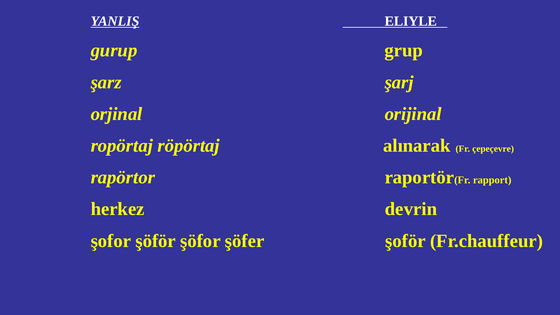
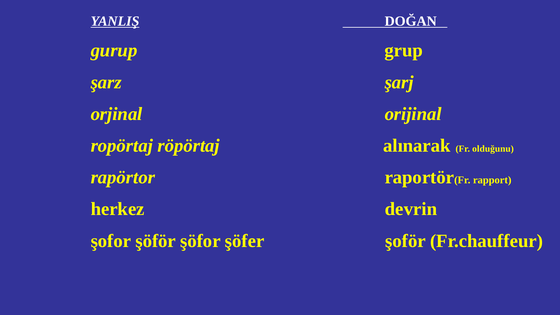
ELIYLE: ELIYLE -> DOĞAN (411, 21)
çepeçevre: çepeçevre -> olduğunu (493, 149)
